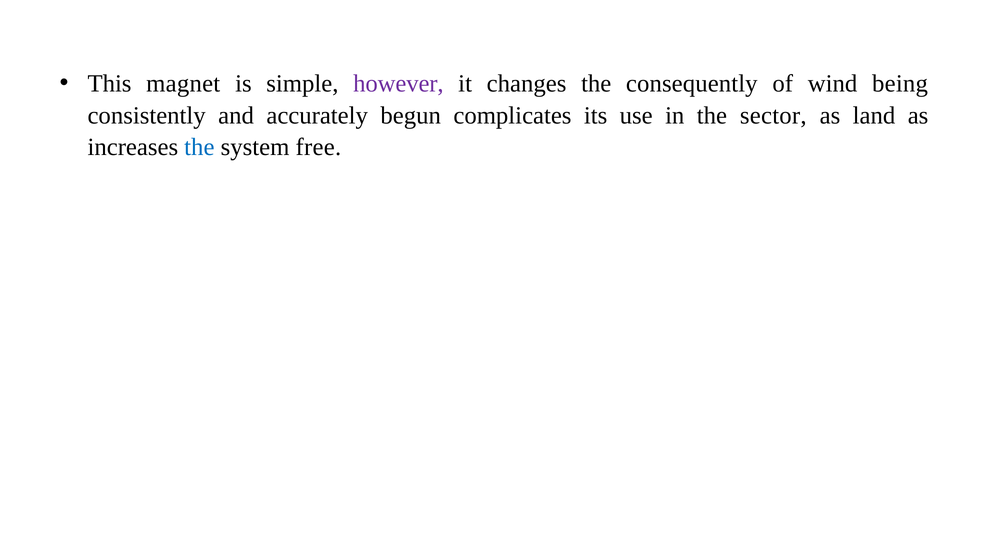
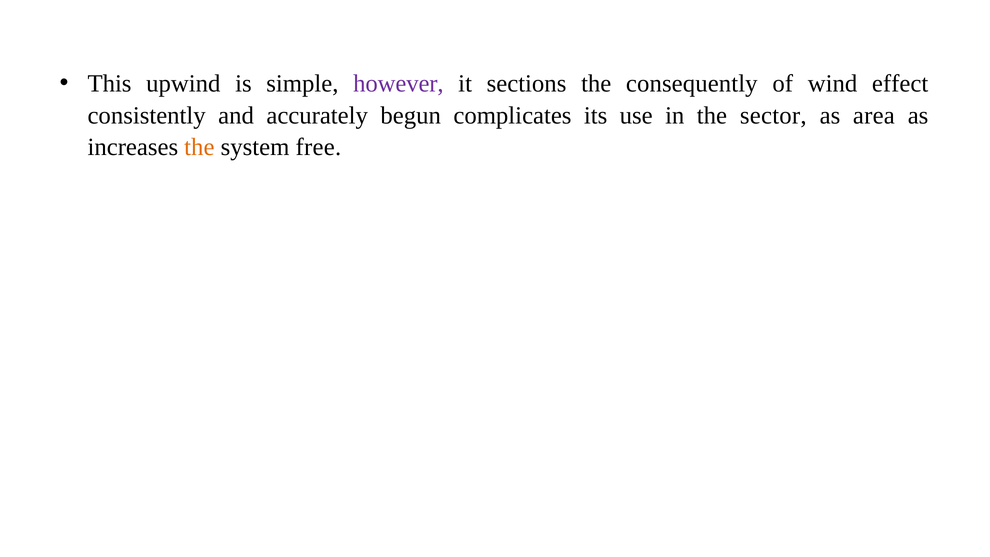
magnet: magnet -> upwind (183, 84)
changes: changes -> sections (527, 84)
being: being -> effect (900, 84)
land: land -> area (874, 115)
the colour: blue -> orange (199, 147)
